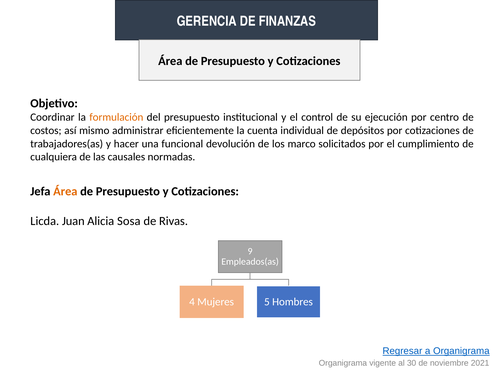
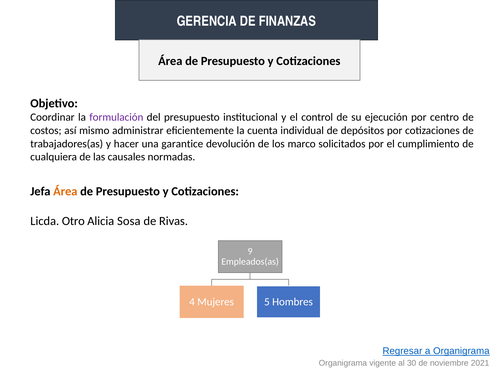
formulación colour: orange -> purple (116, 117)
funcional: funcional -> garantice (182, 144)
Juan: Juan -> Otro (73, 221)
